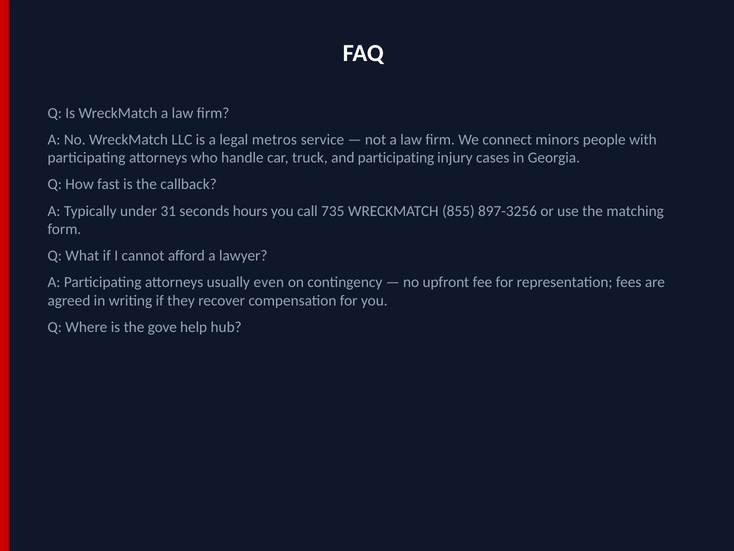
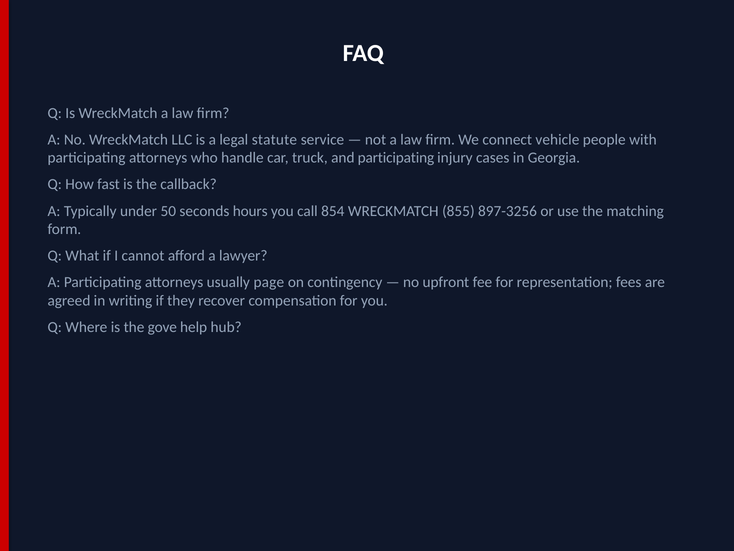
metros: metros -> statute (274, 139)
minors: minors -> vehicle (557, 139)
31: 31 -> 50 (168, 211)
735: 735 -> 854 (333, 211)
even: even -> page (269, 282)
